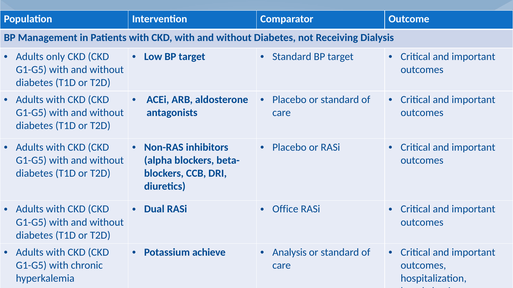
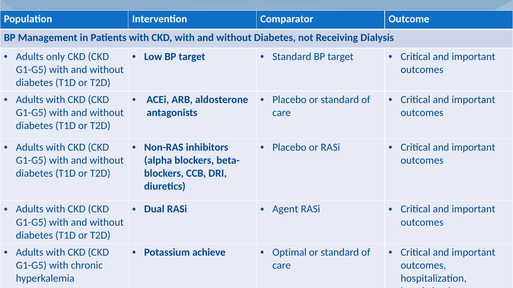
Office: Office -> Agent (285, 210)
Analysis: Analysis -> Optimal (289, 253)
